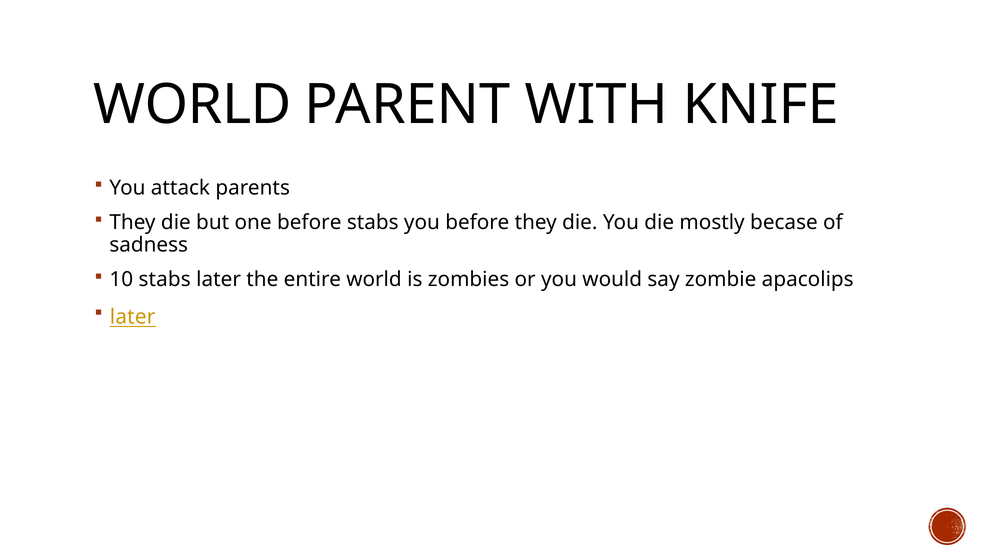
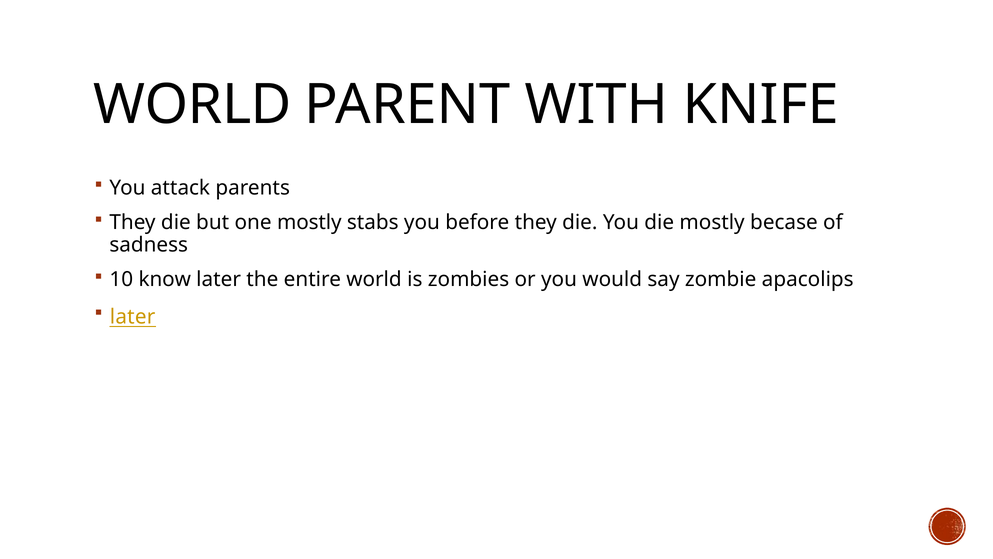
one before: before -> mostly (309, 222)
10 stabs: stabs -> know (165, 279)
